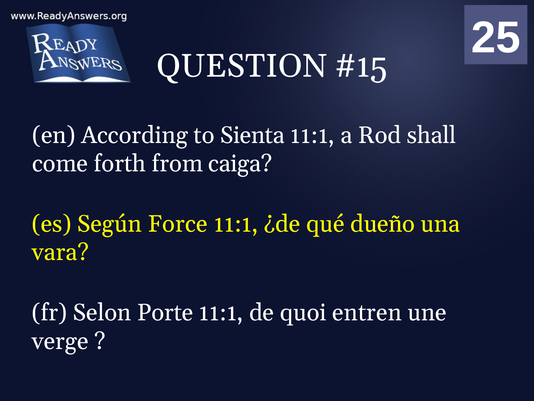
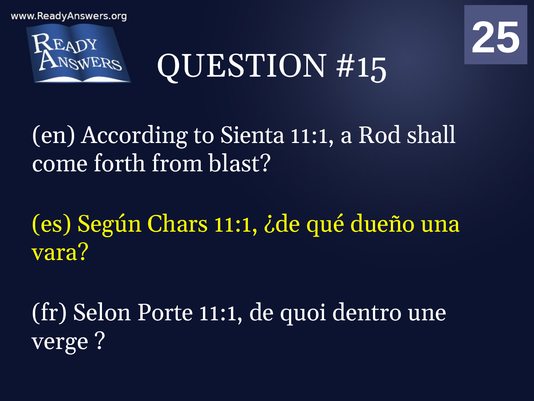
caiga: caiga -> blast (240, 164)
Force: Force -> Chars (178, 224)
entren: entren -> dentro (367, 312)
